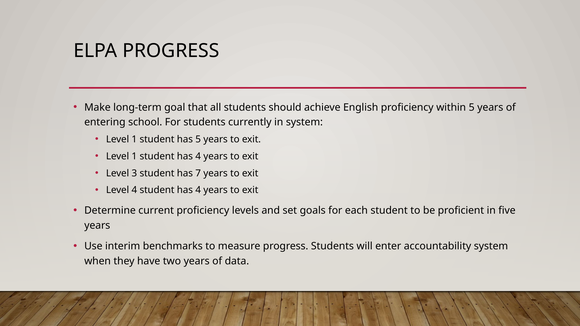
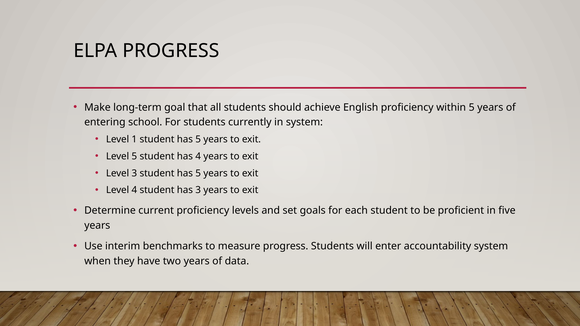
1: 1 -> 5 (134, 156)
3 student has 7: 7 -> 5 (198, 173)
4 student has 4: 4 -> 3 (198, 190)
